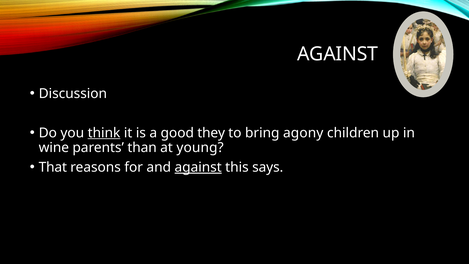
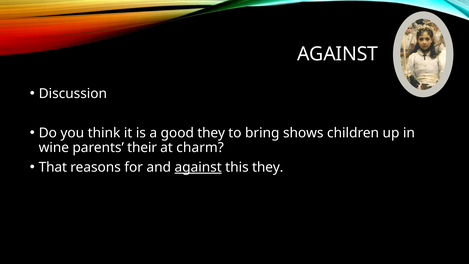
think underline: present -> none (104, 133)
agony: agony -> shows (303, 133)
than: than -> their (142, 147)
young: young -> charm (200, 147)
this says: says -> they (268, 167)
